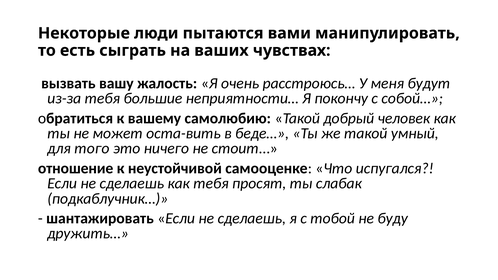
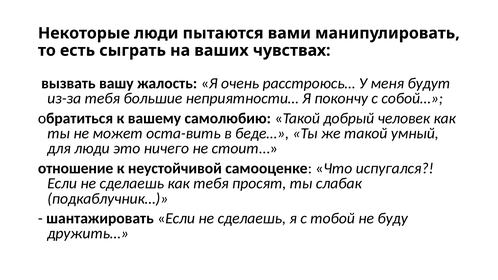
для того: того -> люди (92, 149)
